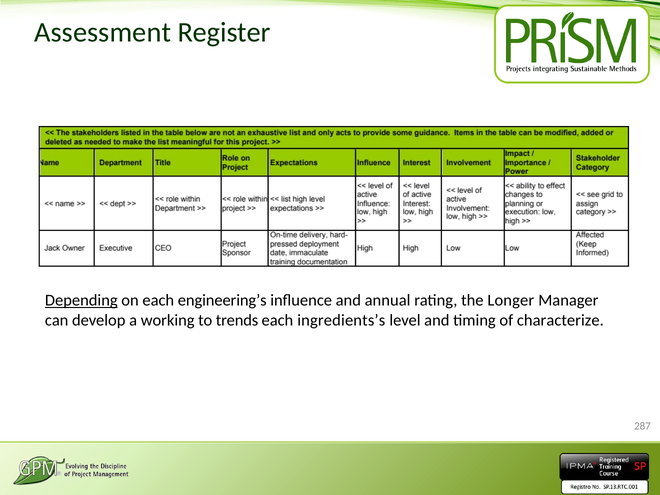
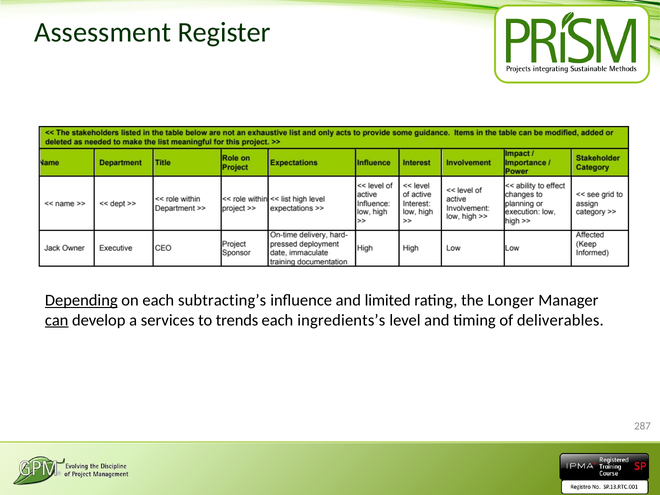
engineering’s: engineering’s -> subtracting’s (222, 300)
annual: annual -> limited (388, 300)
can underline: none -> present (57, 320)
working: working -> services (168, 320)
characterize: characterize -> deliverables (560, 320)
